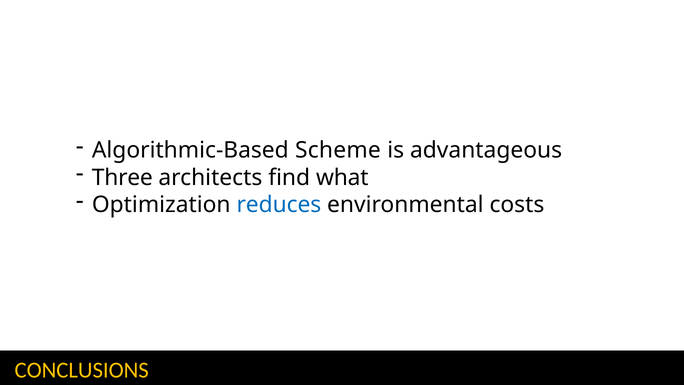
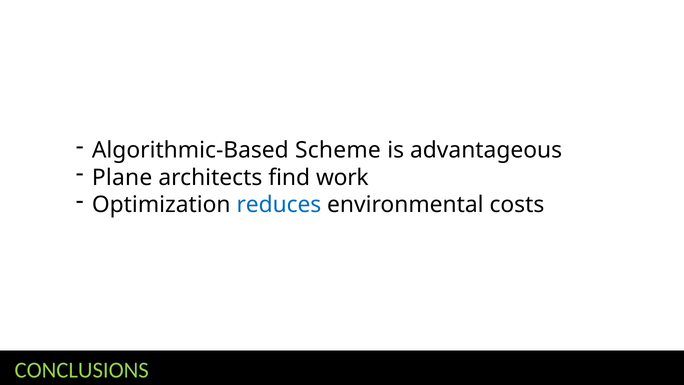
Three: Three -> Plane (122, 177)
what: what -> work (342, 177)
CONCLUSIONS colour: yellow -> light green (82, 370)
